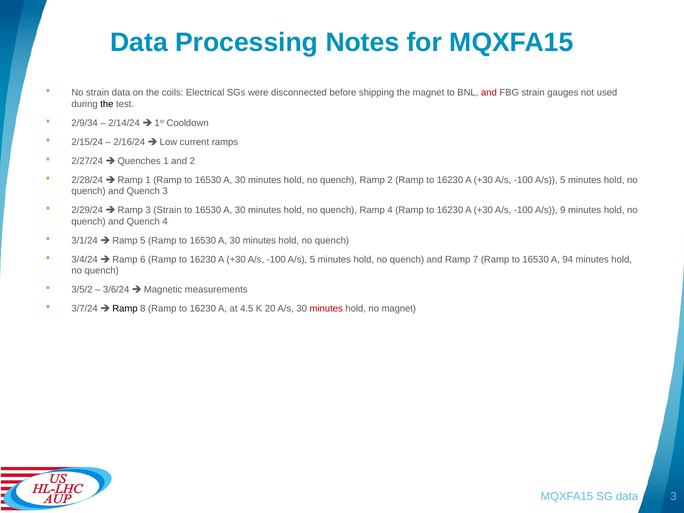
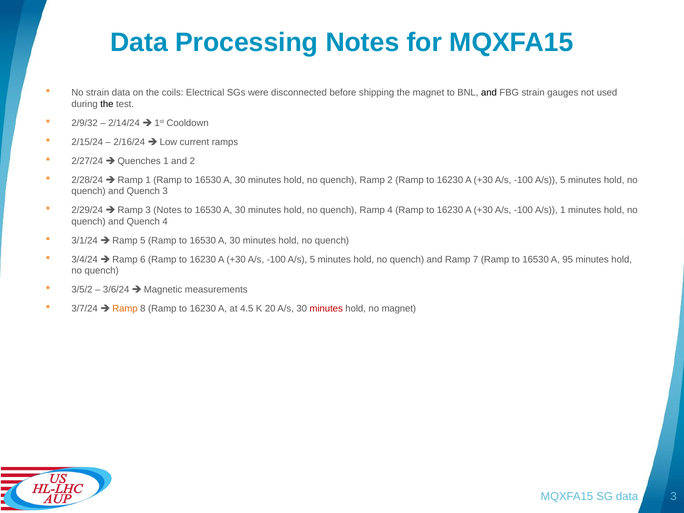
and colour: red -> black (489, 93)
2/9/34: 2/9/34 -> 2/9/32 (85, 123)
3 Strain: Strain -> Notes (167, 210)
A/s 9: 9 -> 1 (563, 210)
94: 94 -> 95 (568, 259)
Ramp colour: black -> orange (125, 309)
